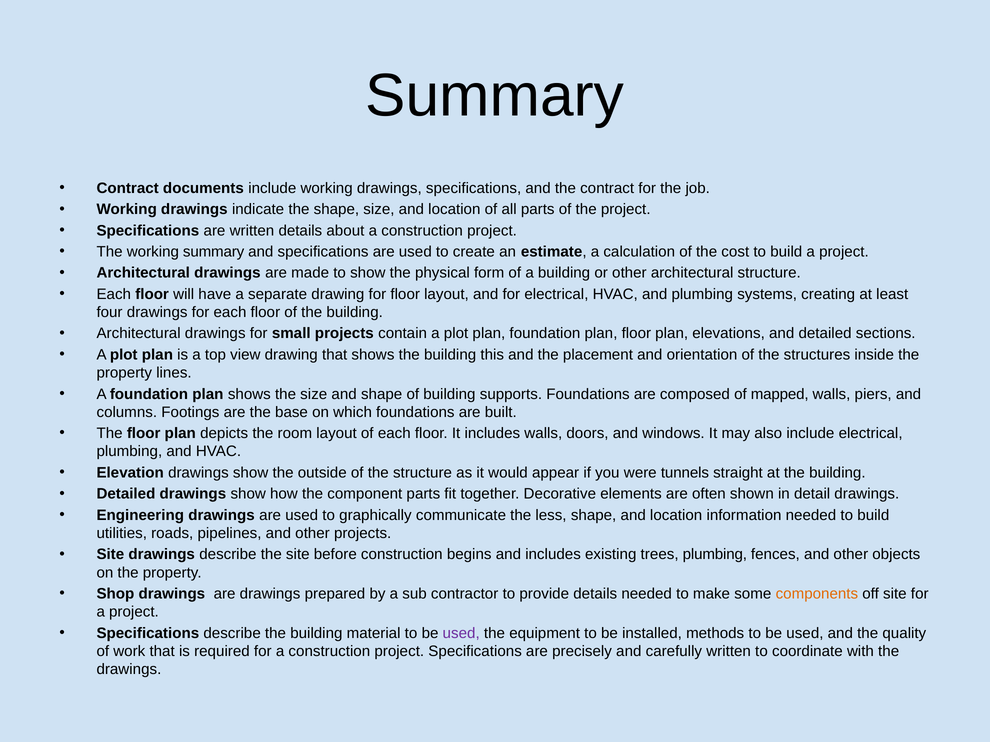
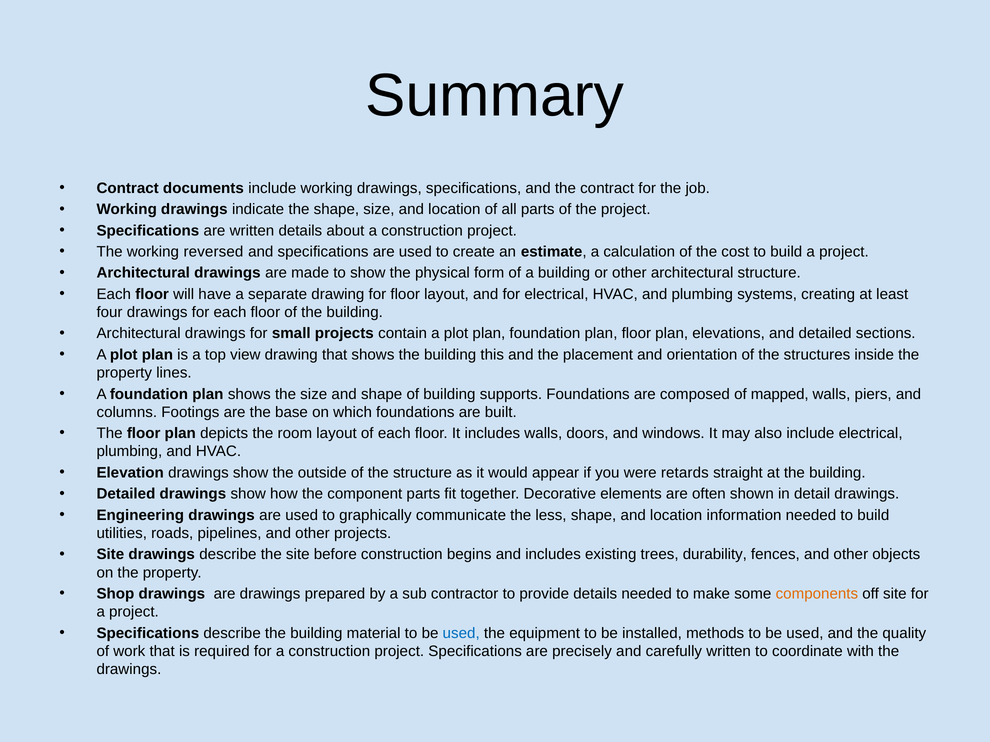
working summary: summary -> reversed (213, 252)
tunnels: tunnels -> retards (685, 473)
trees plumbing: plumbing -> durability (715, 555)
used colour: purple -> blue (461, 634)
